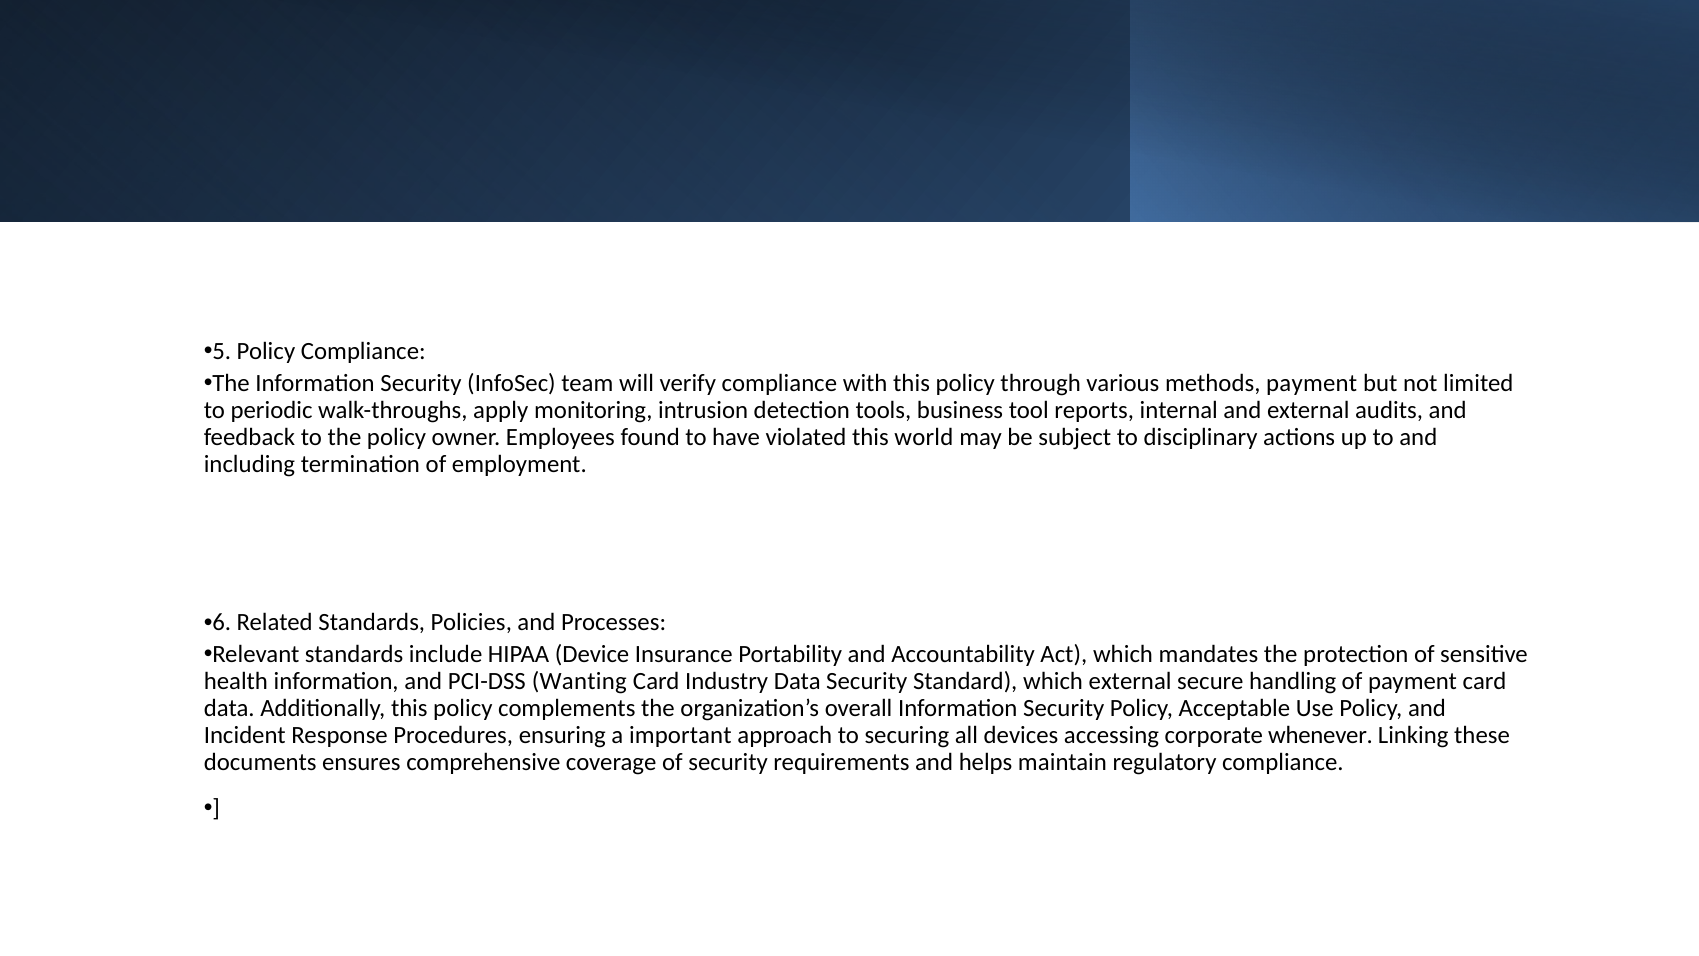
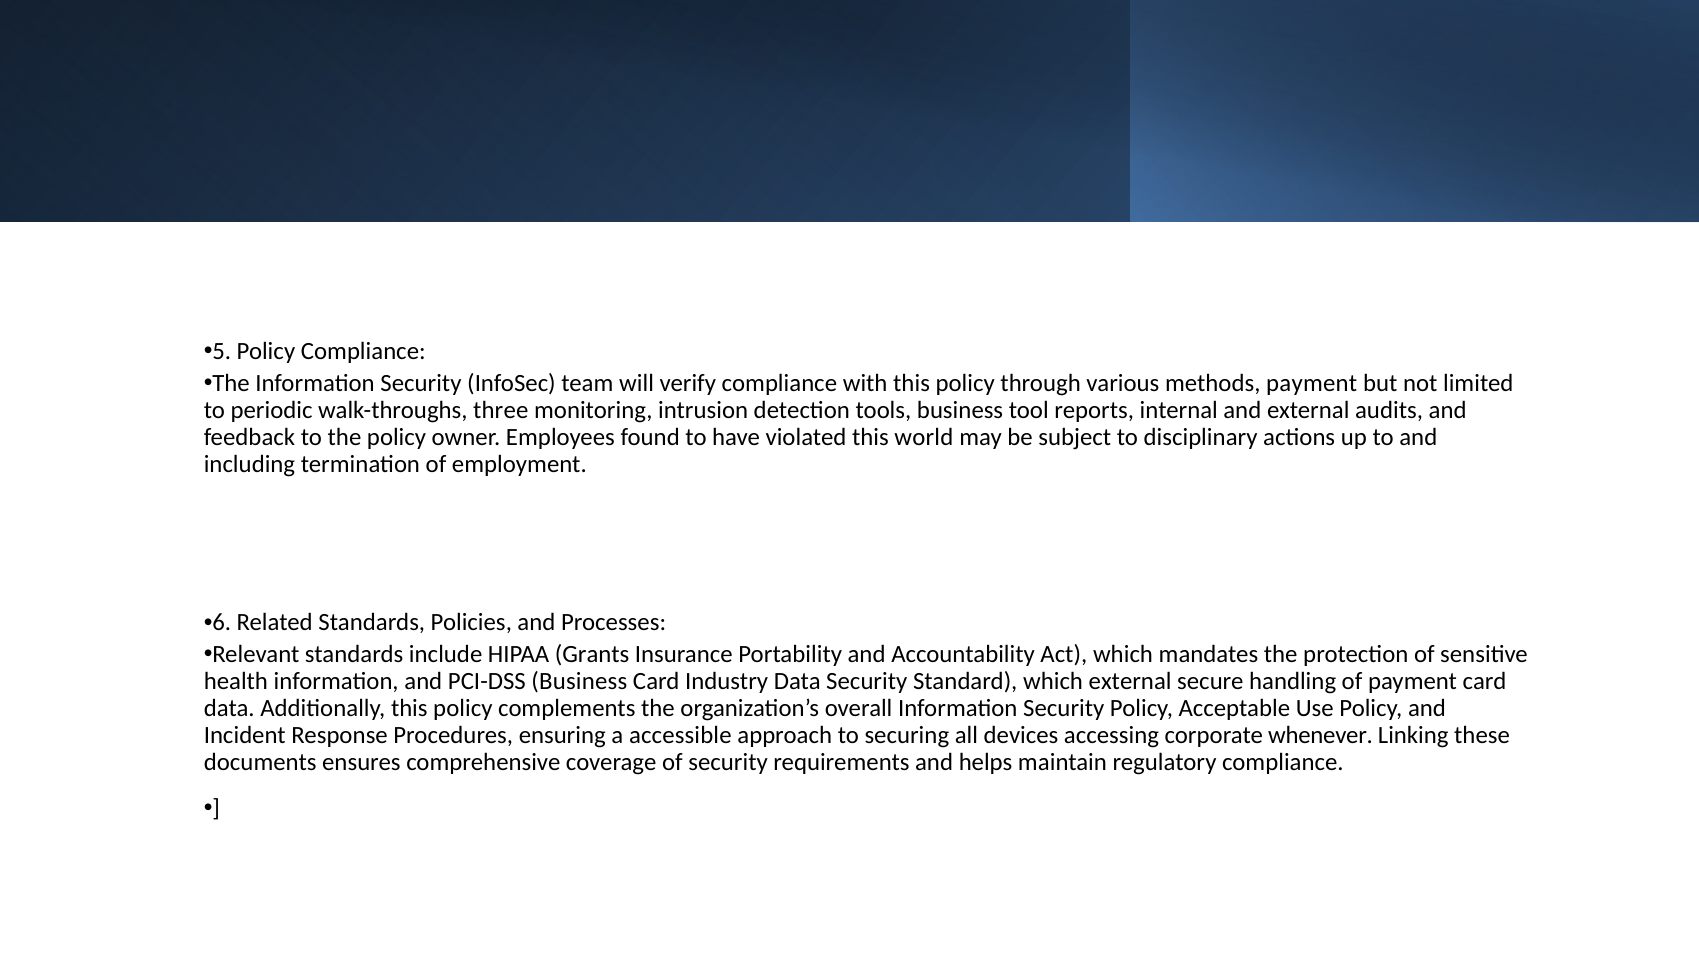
apply: apply -> three (501, 410)
Device: Device -> Grants (592, 654)
PCI-DSS Wanting: Wanting -> Business (579, 681)
important: important -> accessible (680, 735)
